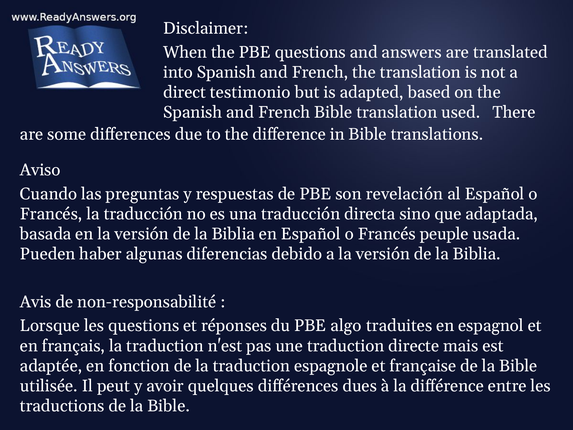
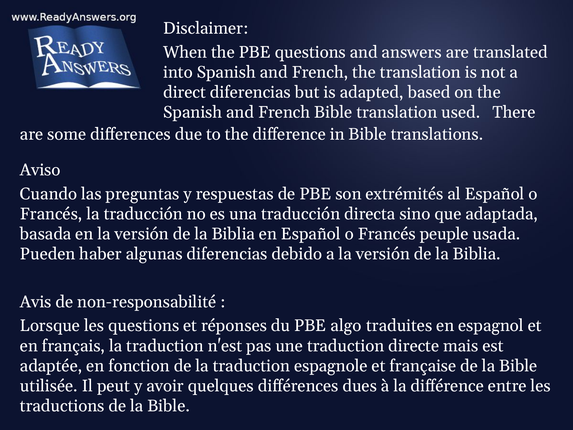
direct testimonio: testimonio -> diferencias (250, 92)
revelación: revelación -> extrémités (404, 194)
